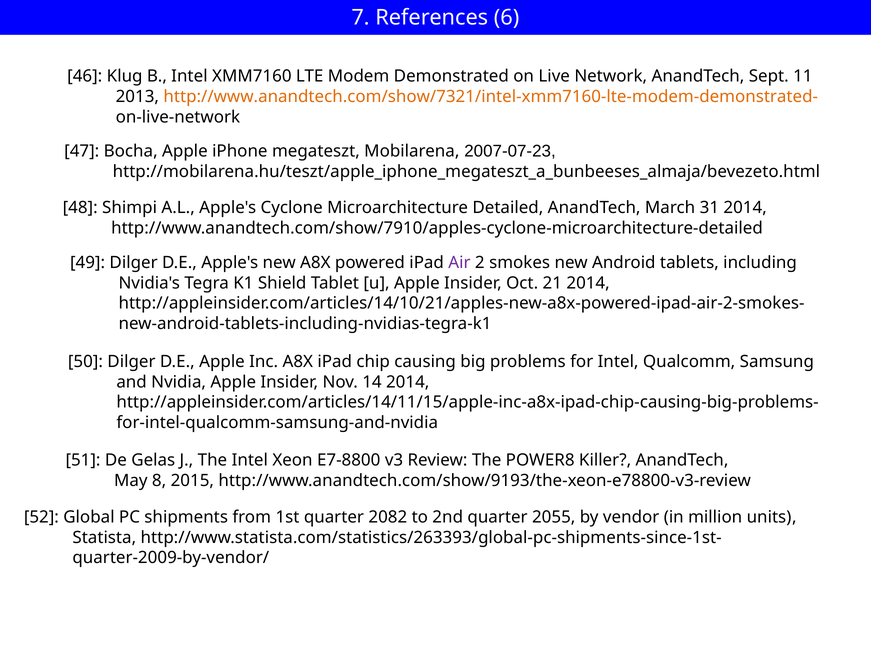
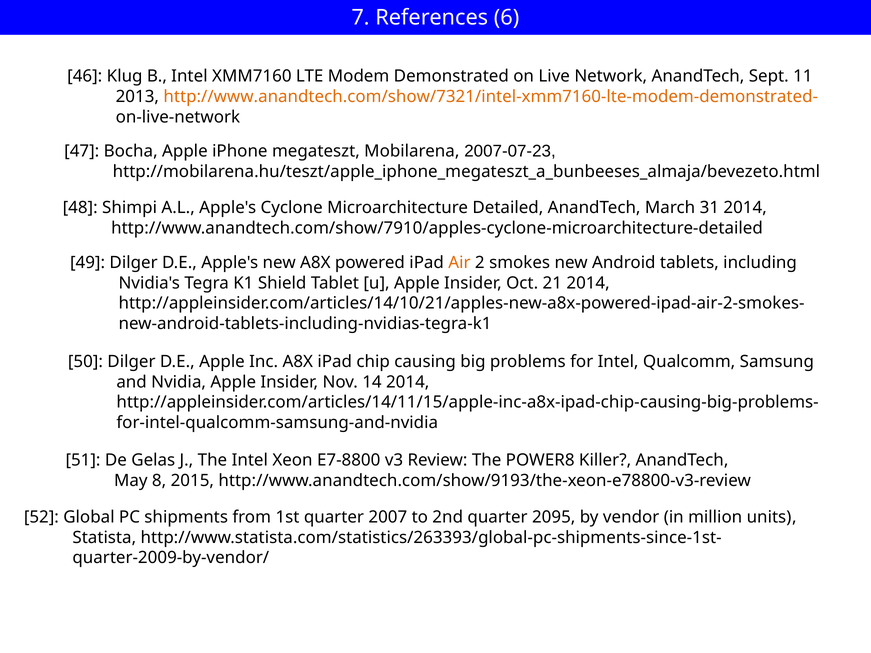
Air colour: purple -> orange (459, 263)
2082: 2082 -> 2007 (388, 517)
2055: 2055 -> 2095 (554, 517)
